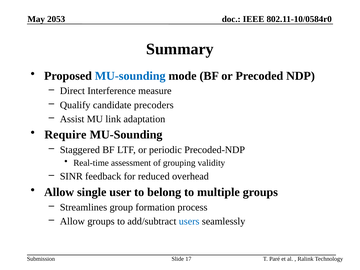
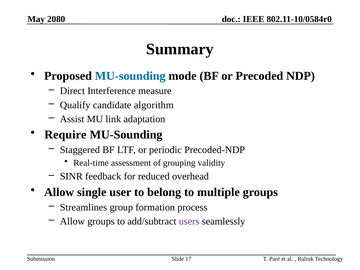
2053: 2053 -> 2080 (56, 19)
precoders: precoders -> algorithm (154, 105)
users colour: blue -> purple (189, 221)
